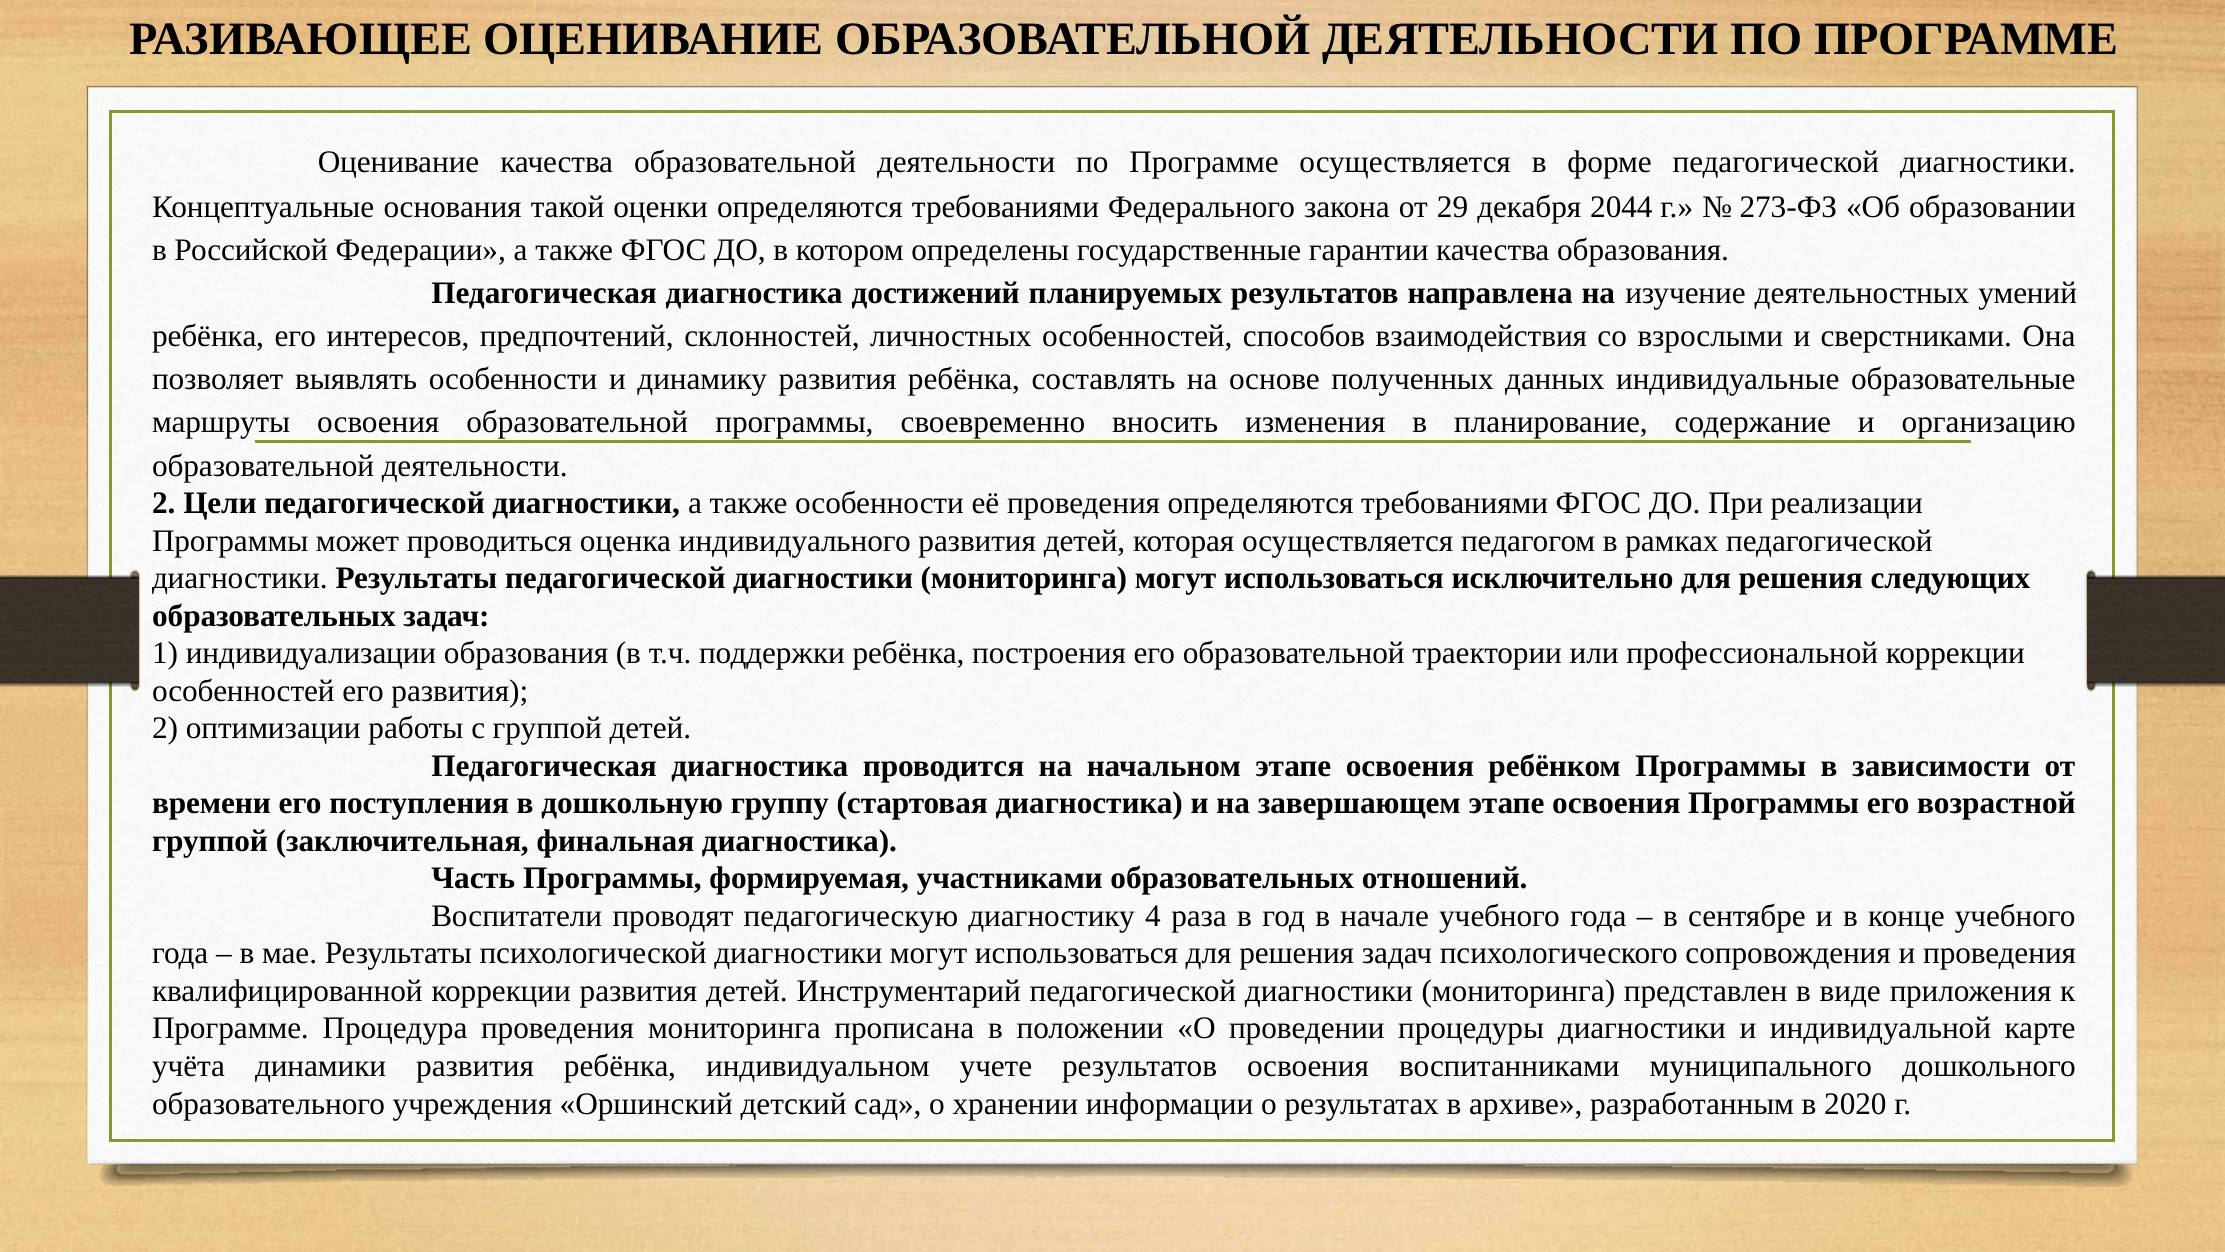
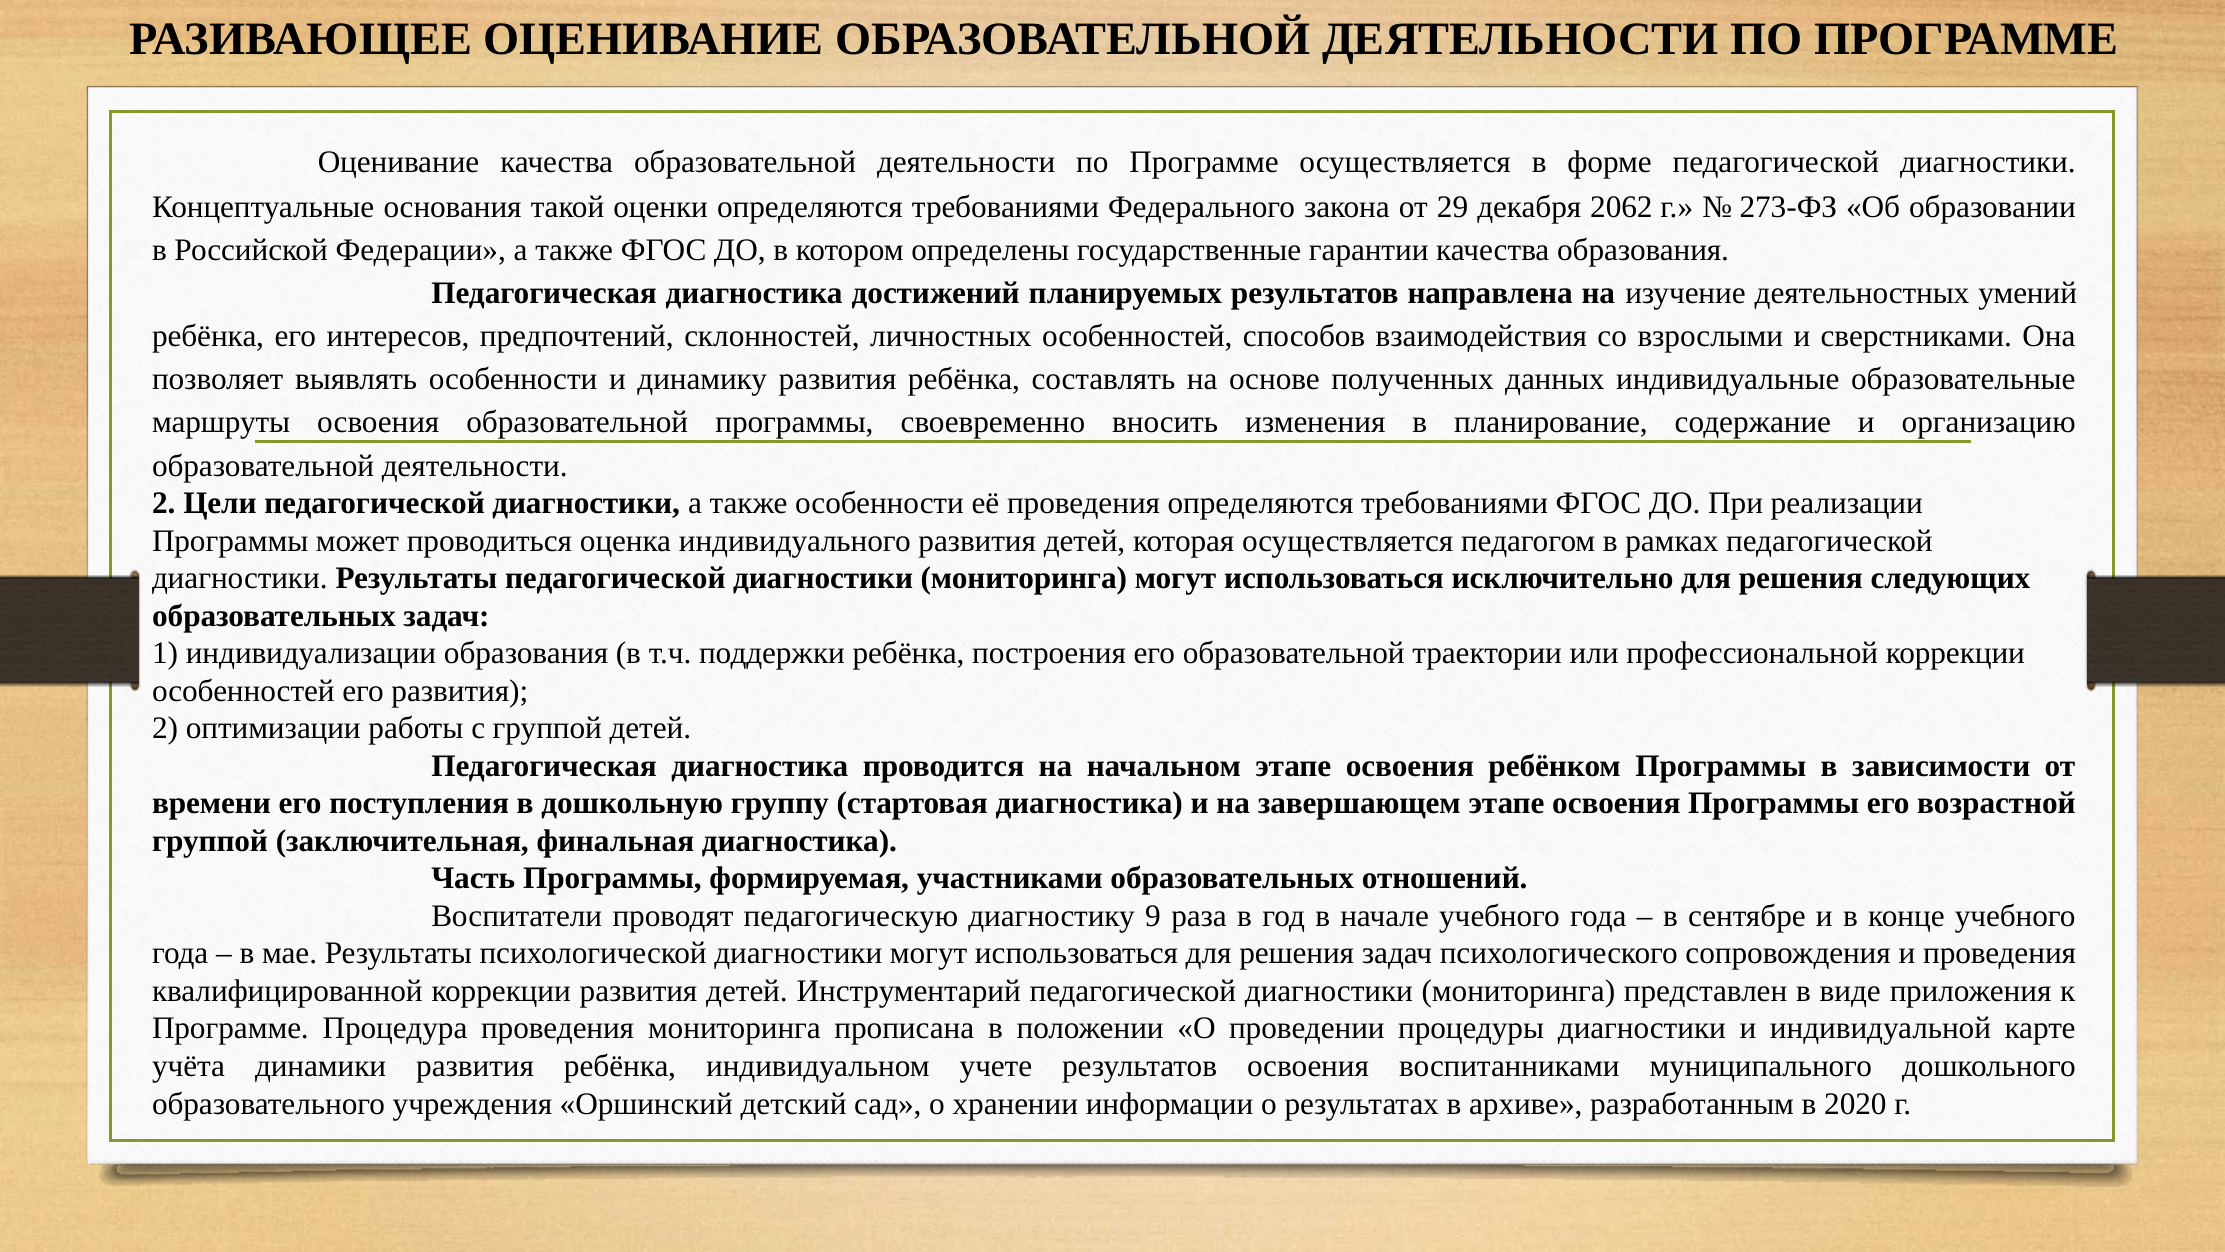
2044: 2044 -> 2062 (1621, 207)
4: 4 -> 9 (1153, 916)
